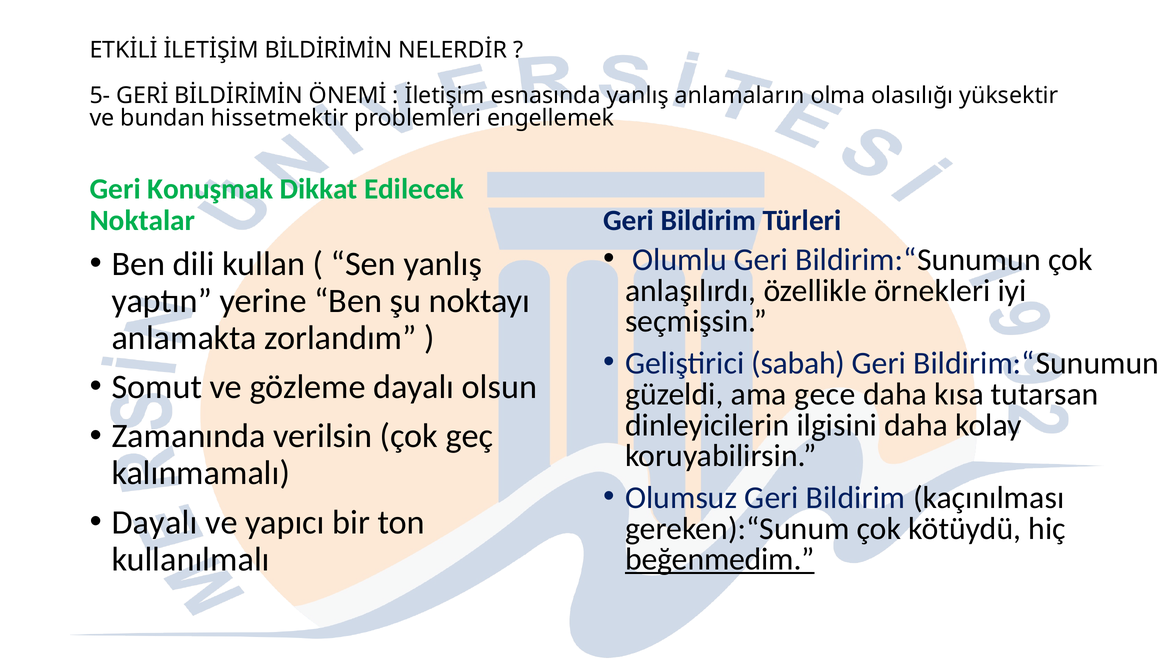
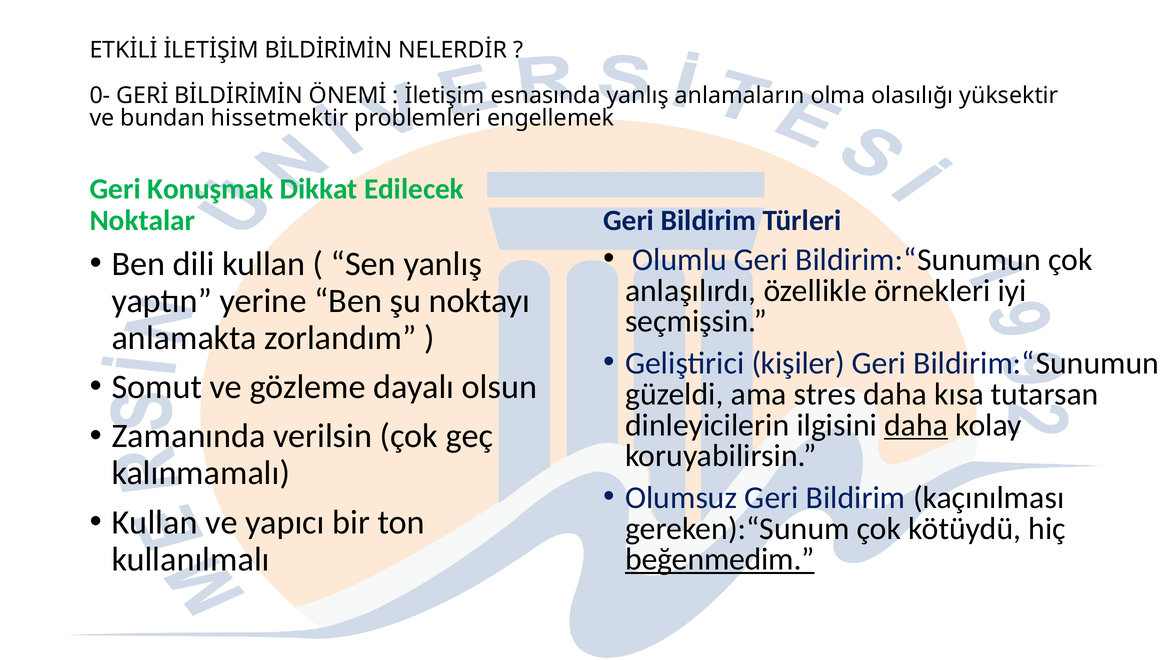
5-: 5- -> 0- (100, 95)
sabah: sabah -> kişiler (798, 364)
gece: gece -> stres (825, 394)
daha underline: none -> present (916, 425)
Dayalı: Dayalı -> Kullan (155, 523)
